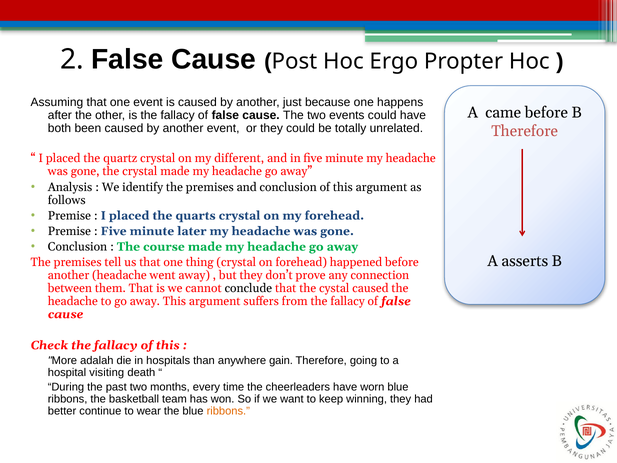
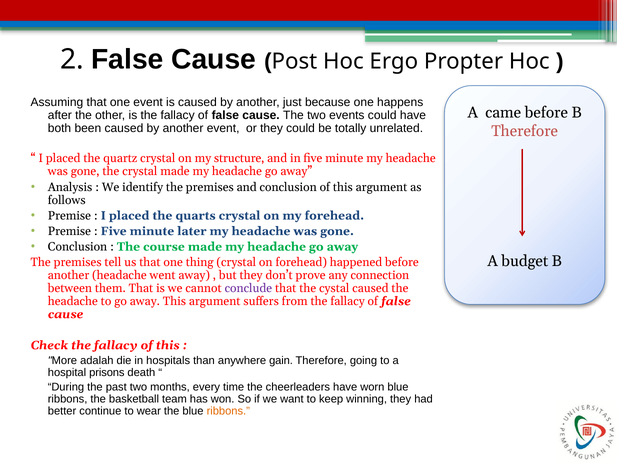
different: different -> structure (239, 158)
asserts: asserts -> budget (525, 261)
conclude colour: black -> purple (248, 288)
visiting: visiting -> prisons (107, 372)
